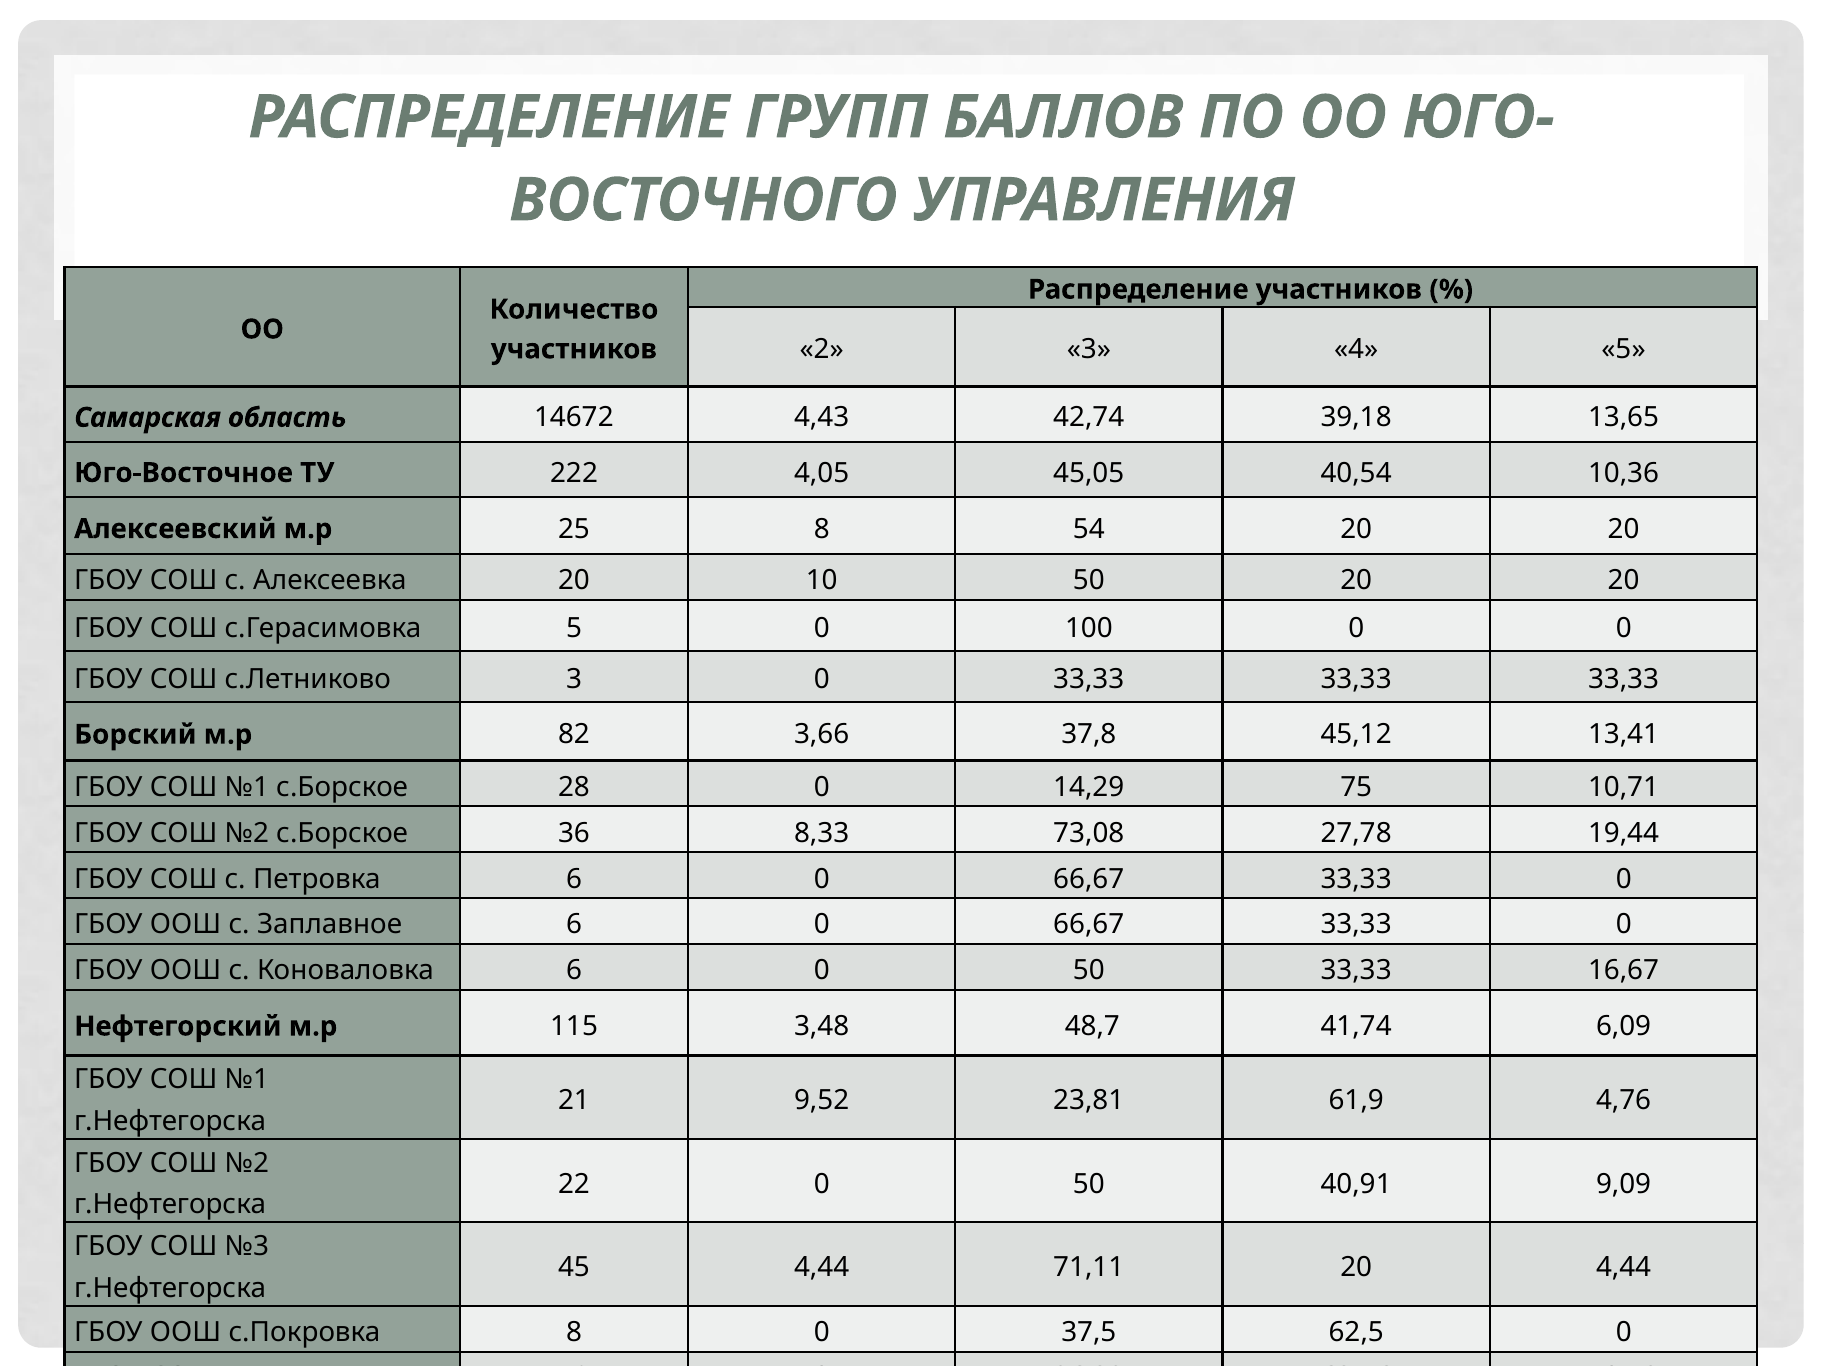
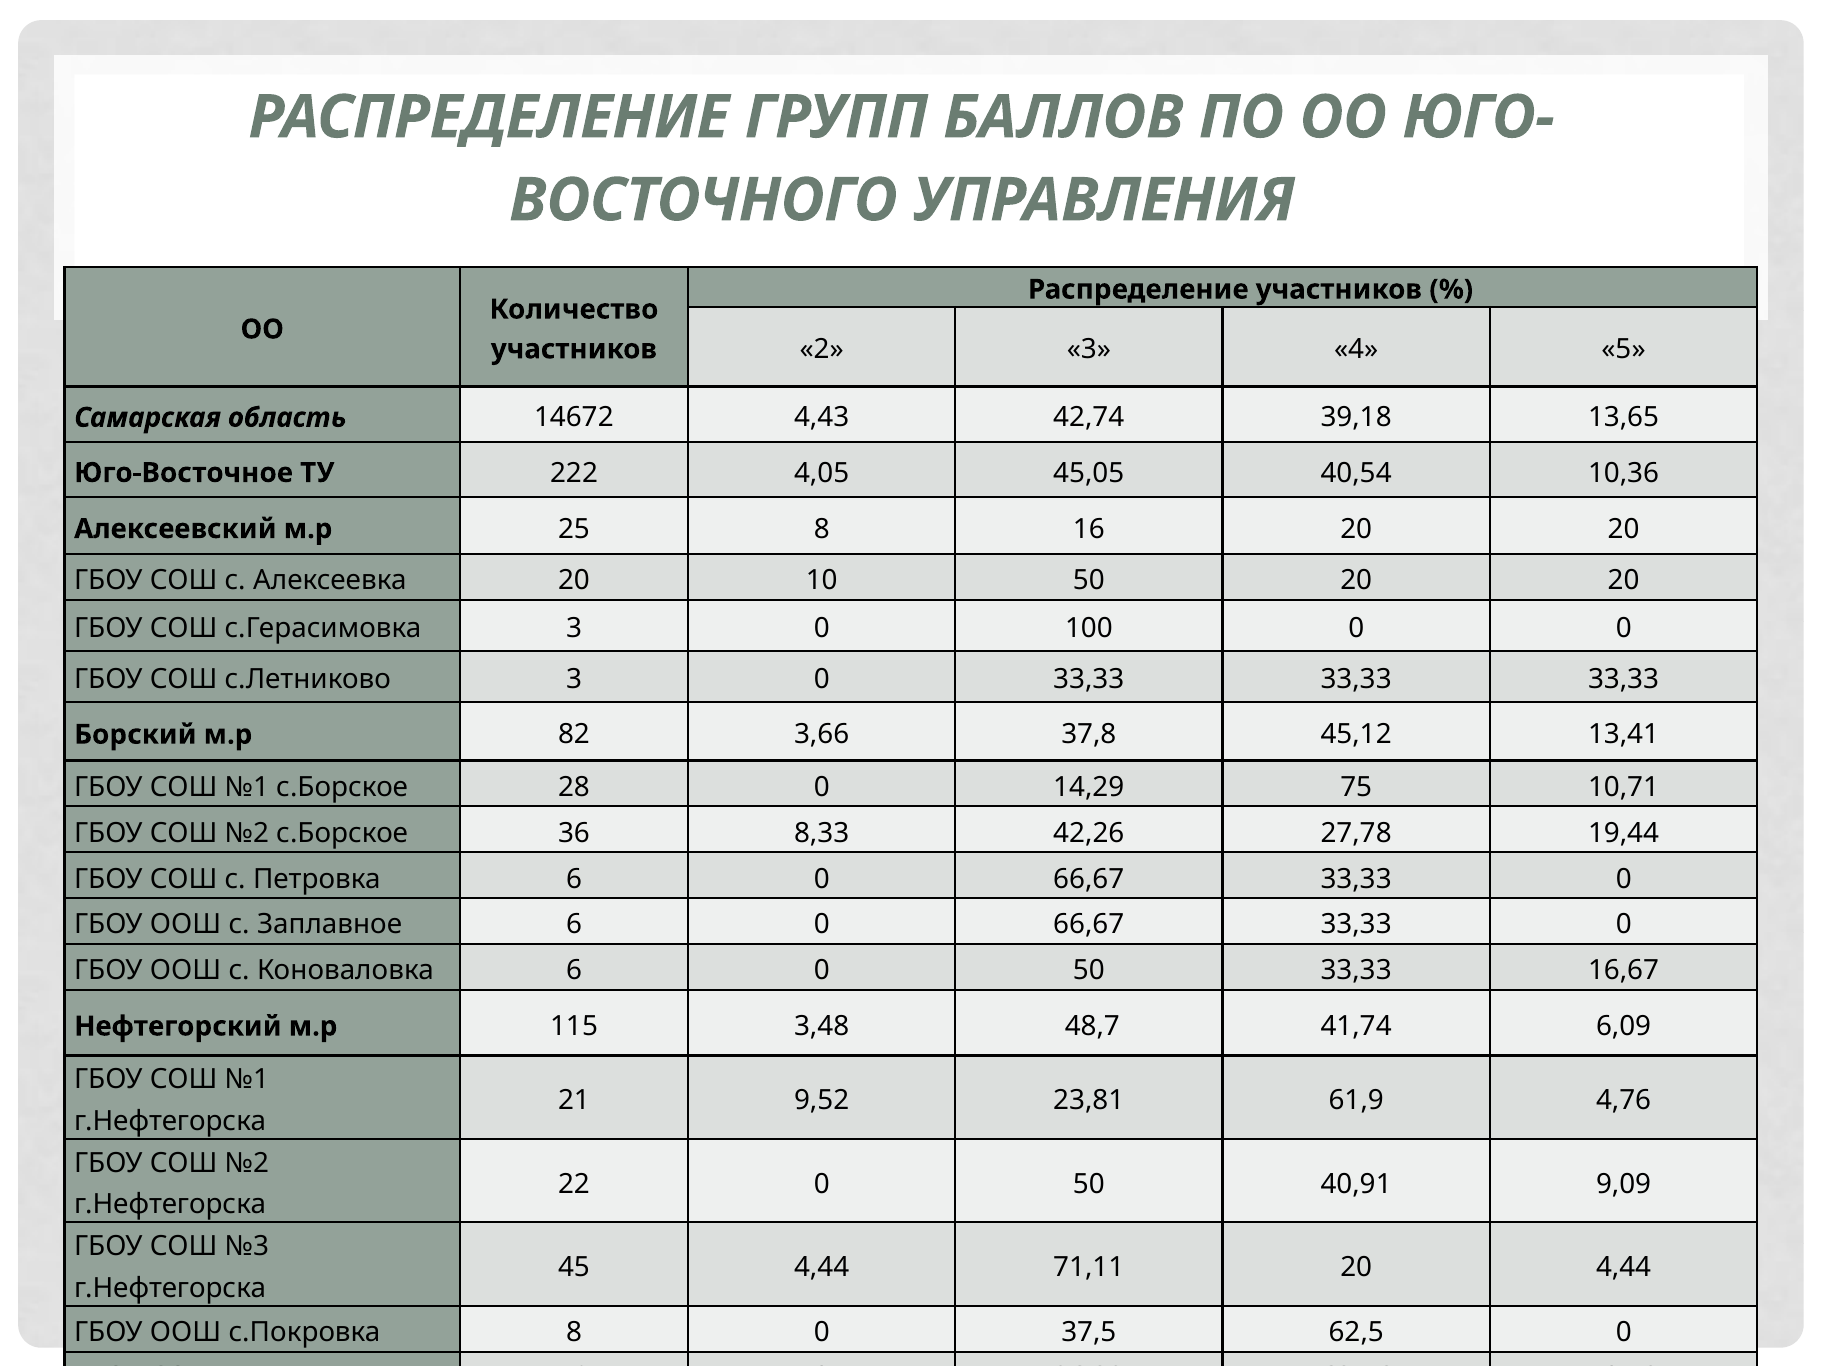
54: 54 -> 16 (1089, 529)
с.Герасимовка 5: 5 -> 3 (574, 629)
73,08: 73,08 -> 42,26 (1089, 833)
